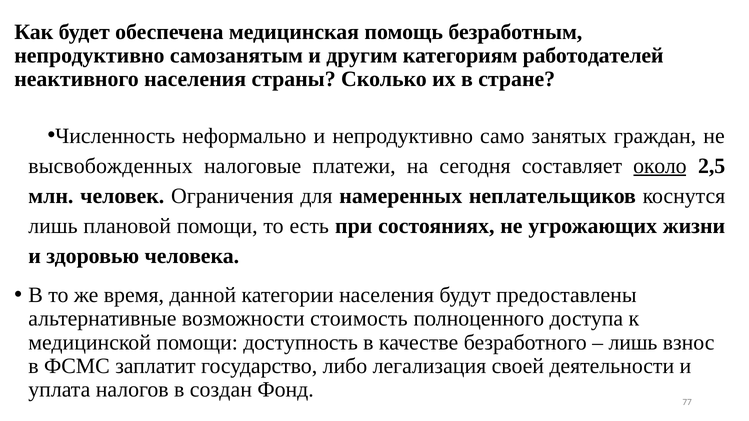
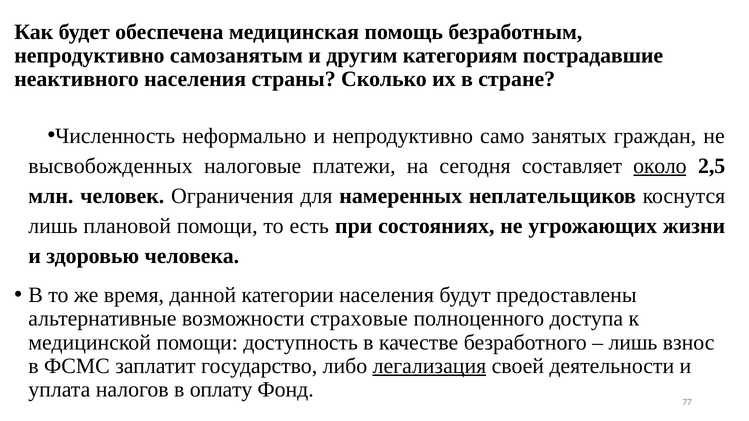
работодателей: работодателей -> пострадавшие (593, 55)
стоимость: стоимость -> страховые (359, 319)
легализация underline: none -> present (429, 366)
создан: создан -> оплату (221, 390)
